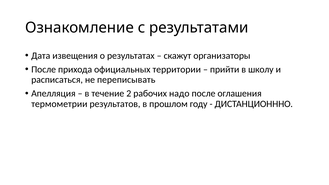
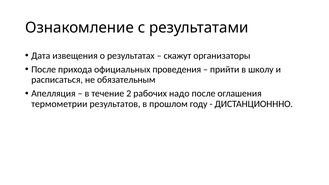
территории: территории -> проведения (177, 69)
переписывать: переписывать -> обязательным (126, 80)
